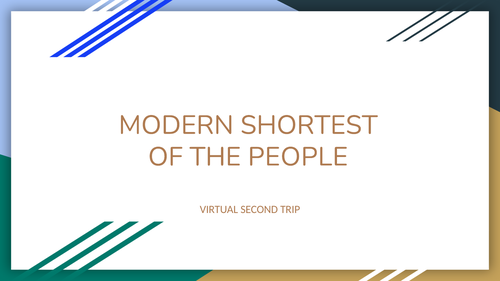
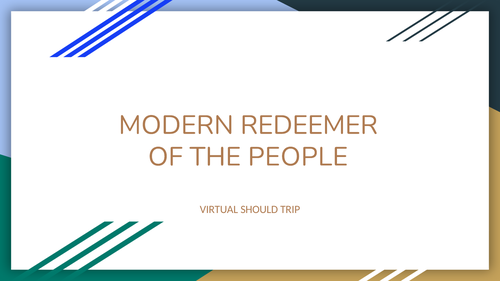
SHORTEST: SHORTEST -> REDEEMER (309, 125)
SECOND: SECOND -> SHOULD (259, 210)
